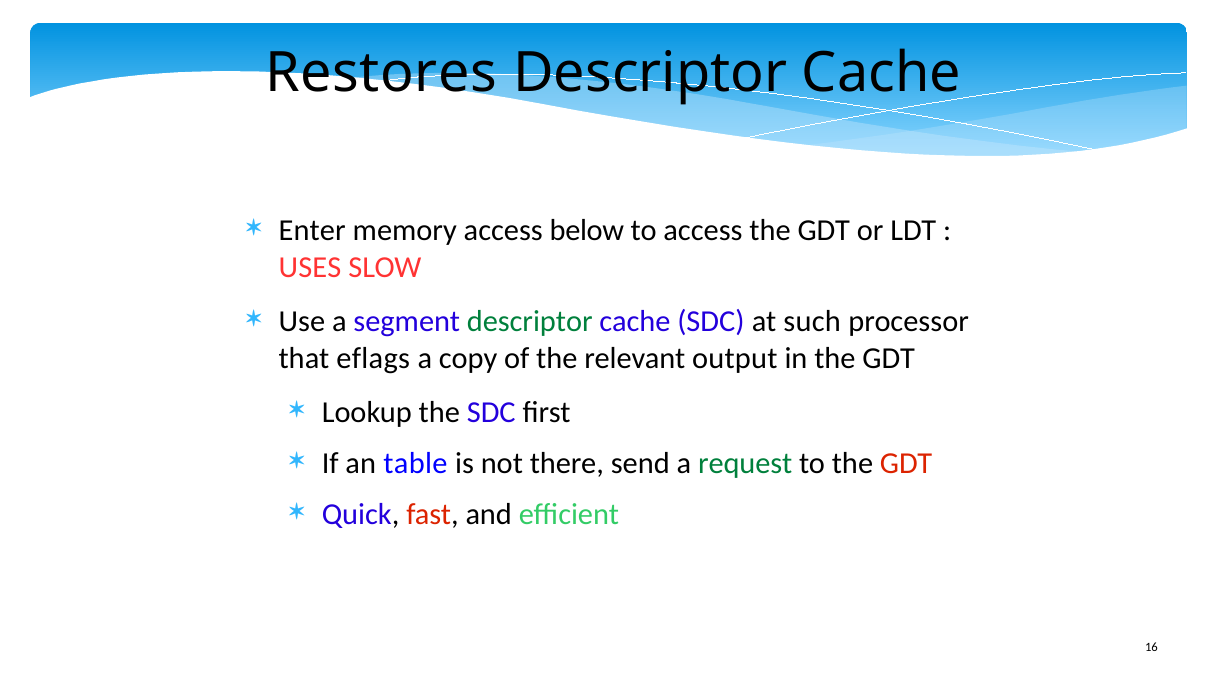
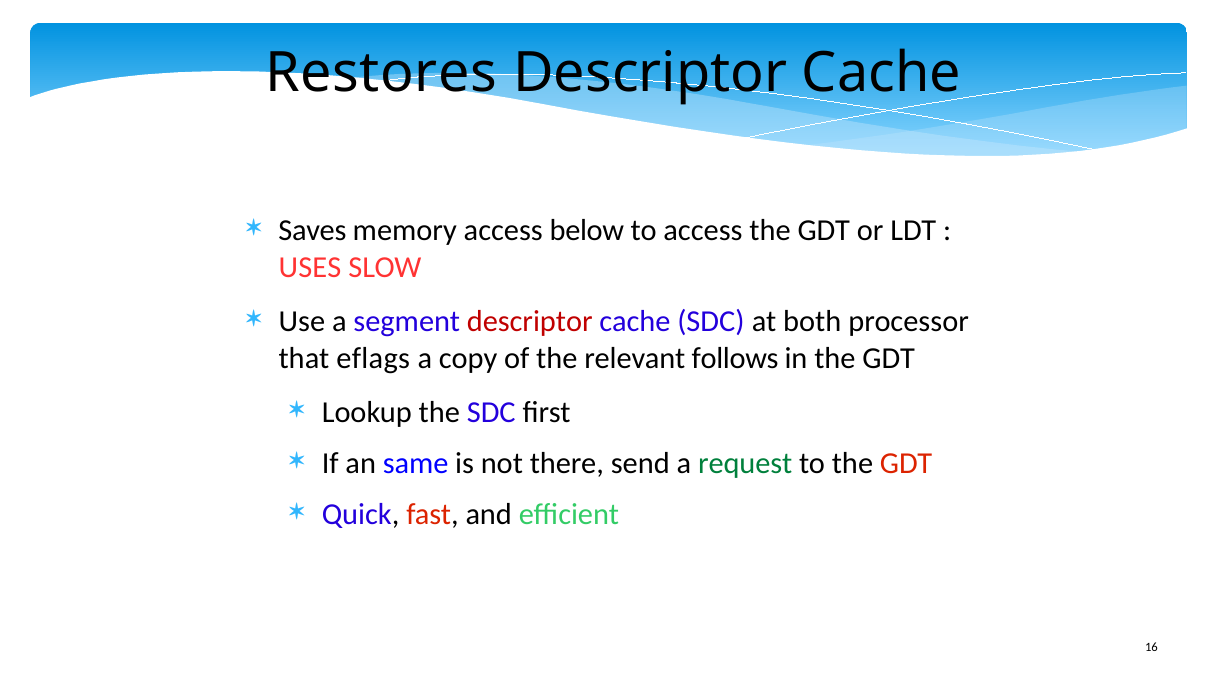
Enter: Enter -> Saves (312, 231)
descriptor colour: green -> red (530, 322)
such: such -> both (812, 322)
output: output -> follows (735, 358)
table: table -> same (416, 463)
